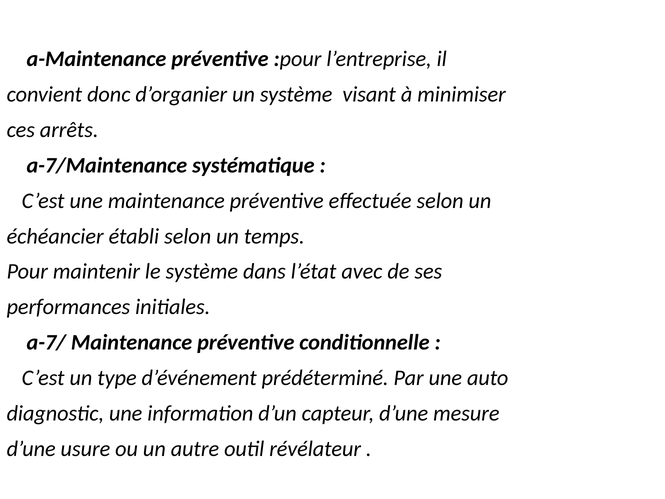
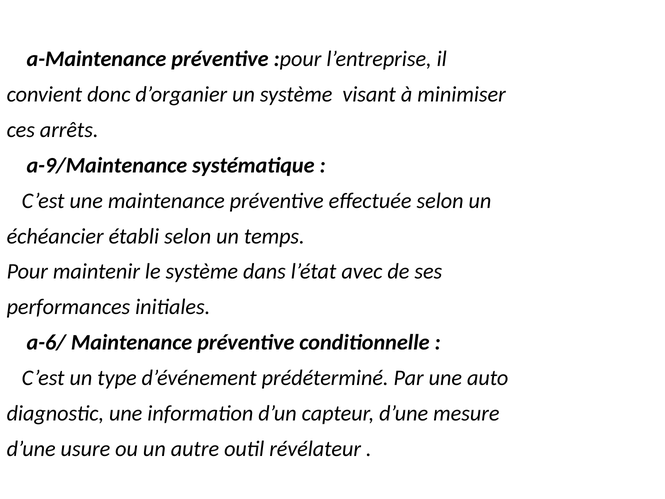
a-7/Maintenance: a-7/Maintenance -> a-9/Maintenance (107, 165)
a-7/: a-7/ -> a-6/ (46, 342)
